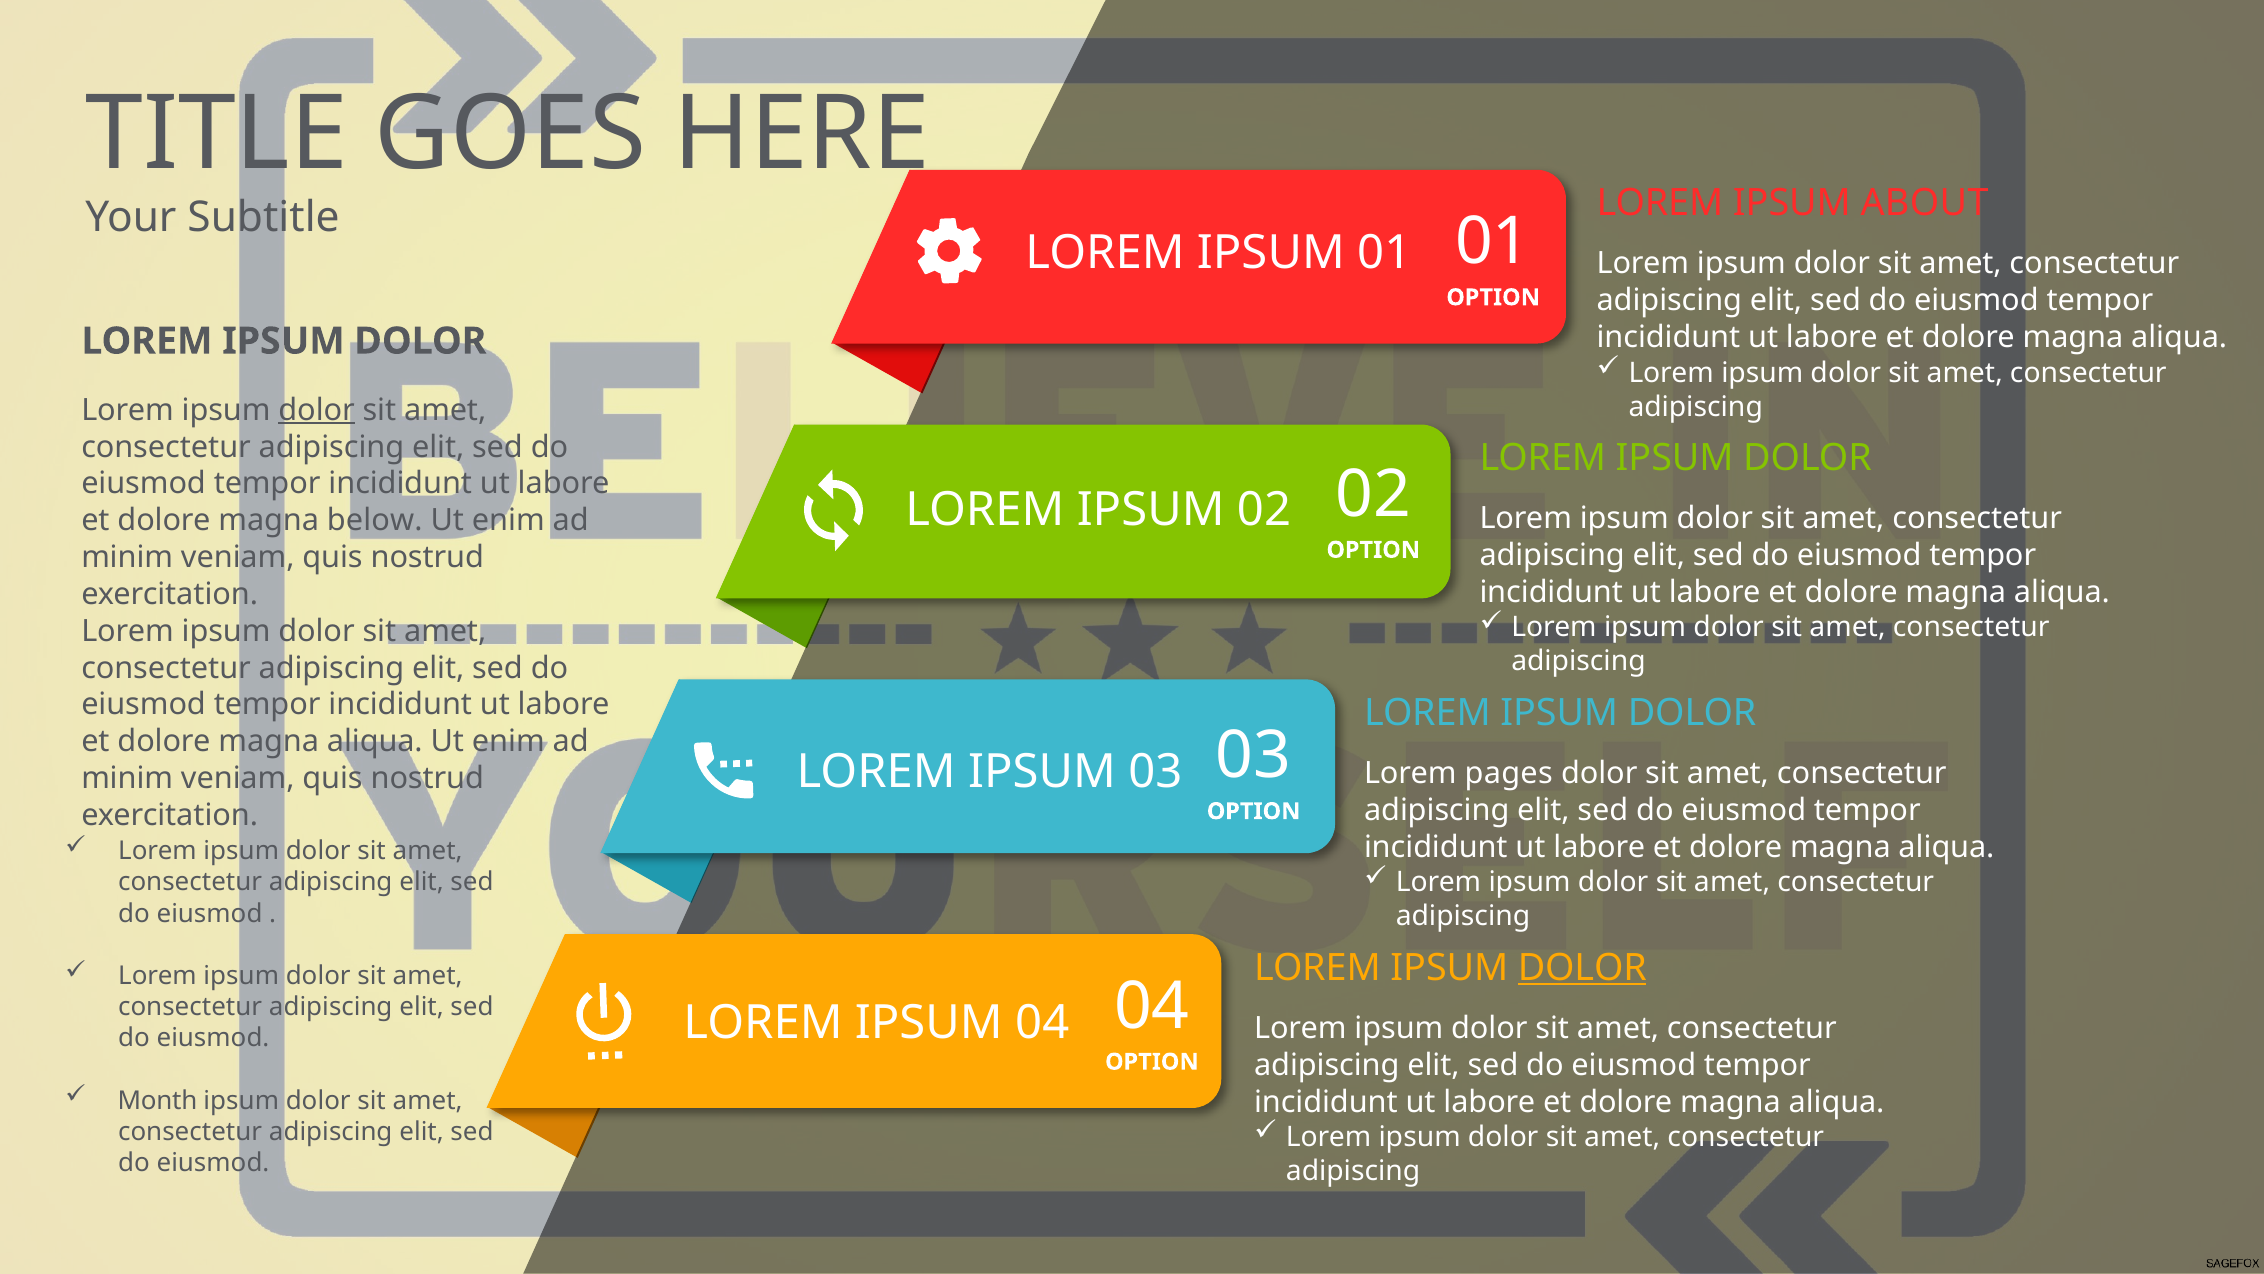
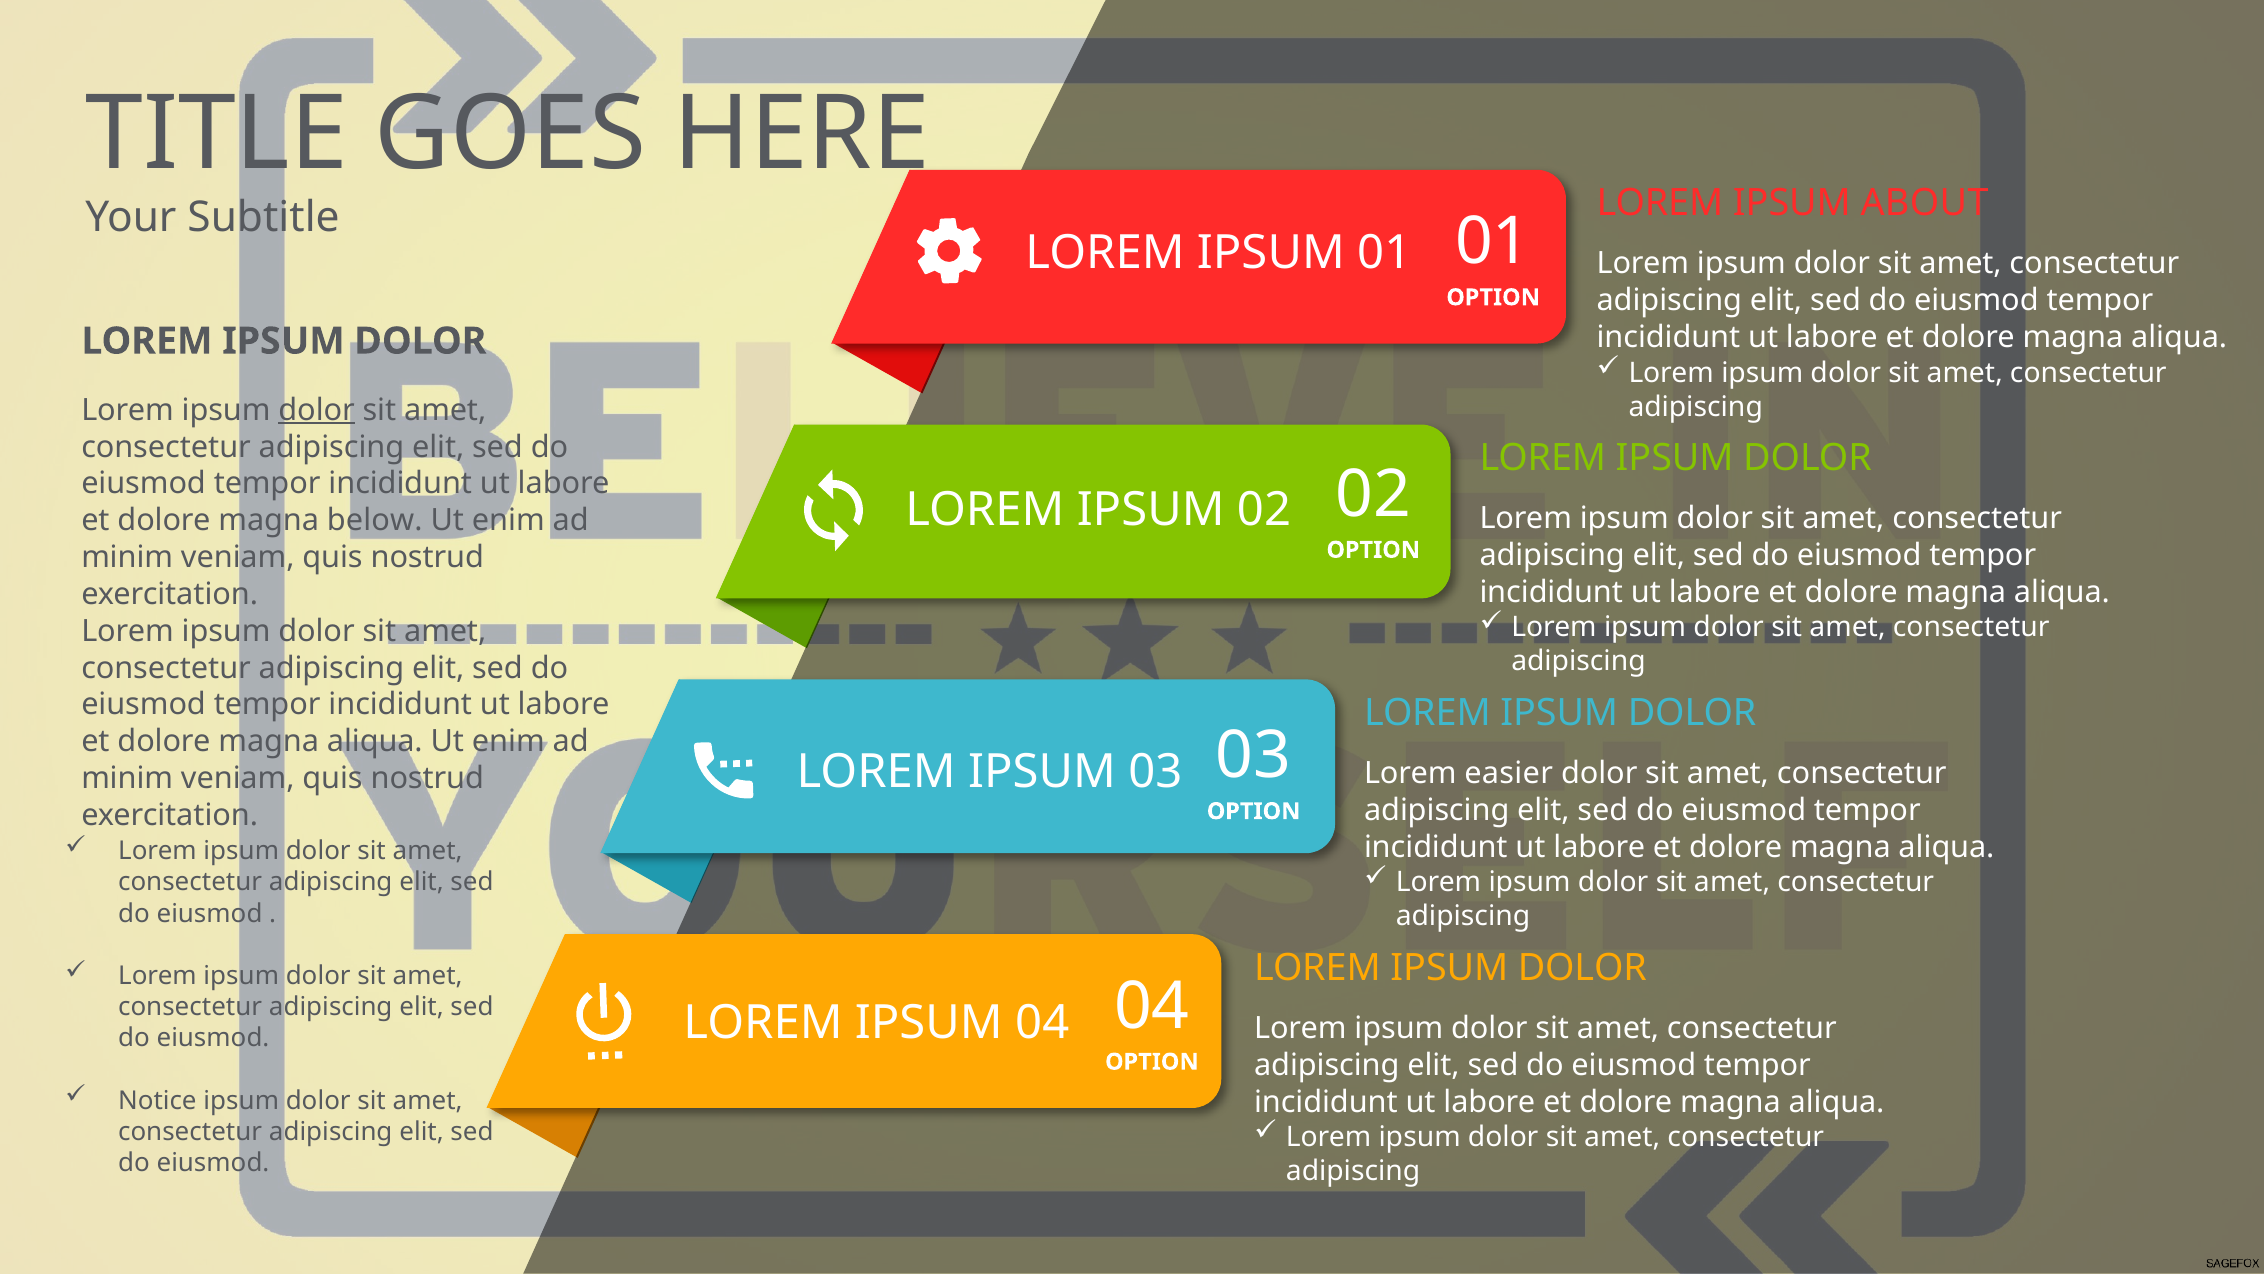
pages: pages -> easier (1509, 773)
DOLOR underline: present -> none (1582, 967)
Month: Month -> Notice (157, 1100)
